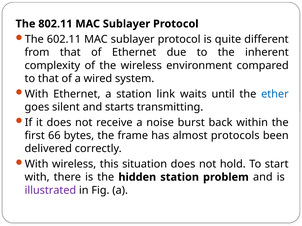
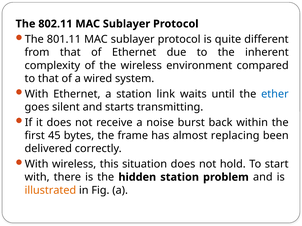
602.11: 602.11 -> 801.11 (64, 39)
66: 66 -> 45 (54, 136)
protocols: protocols -> replacing (235, 136)
illustrated colour: purple -> orange (50, 191)
